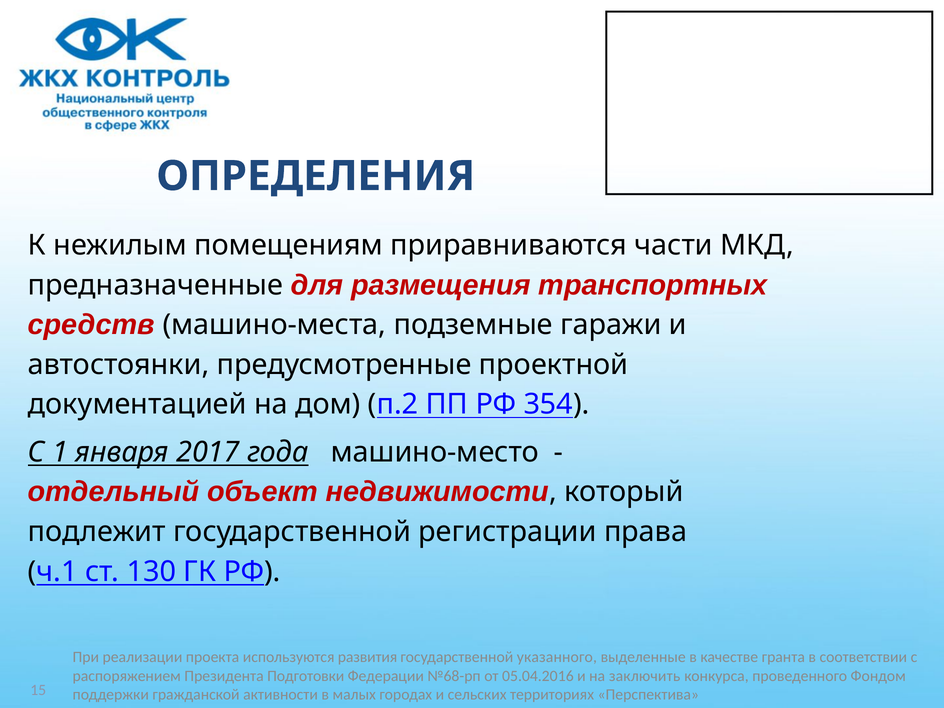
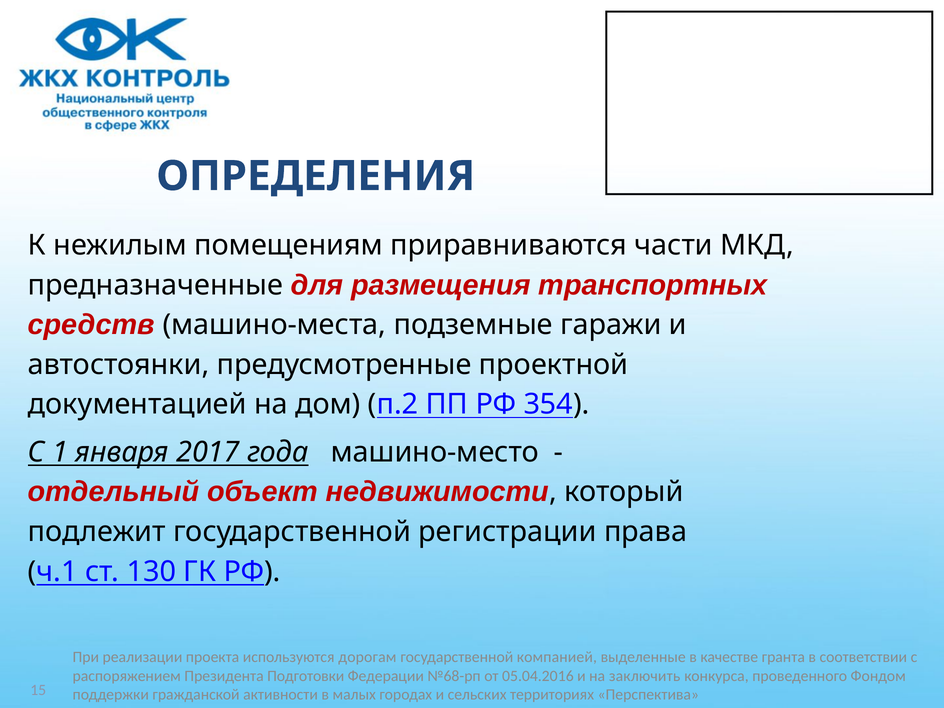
развития: развития -> дорогам (367, 657)
указанного: указанного -> компанией (557, 657)
